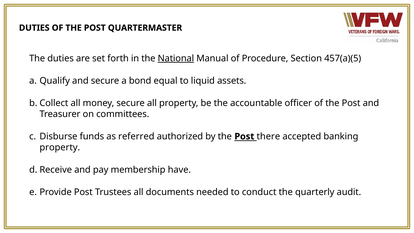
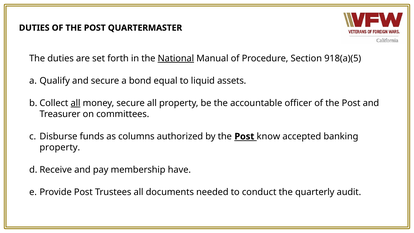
457(a)(5: 457(a)(5 -> 918(a)(5 (343, 58)
all underline: none -> present (76, 103)
referred: referred -> columns (136, 136)
there: there -> know (268, 136)
